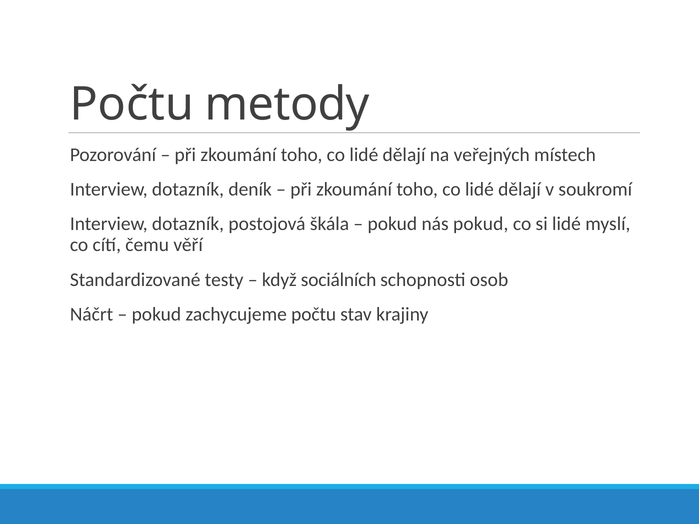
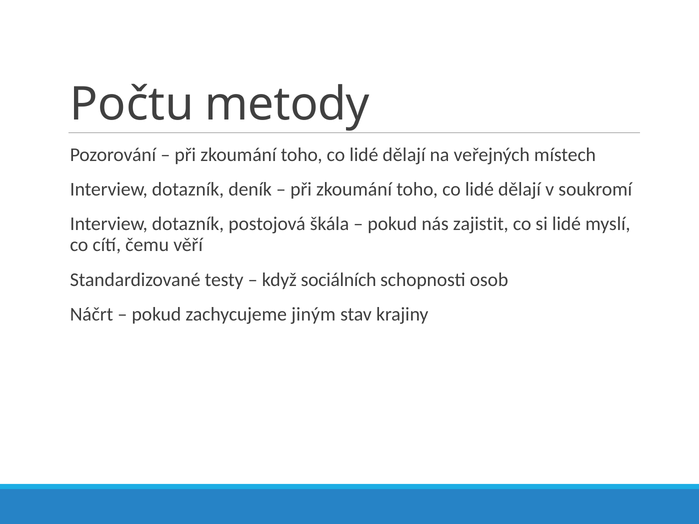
nás pokud: pokud -> zajistit (481, 224)
zachycujeme počtu: počtu -> jiným (314, 314)
